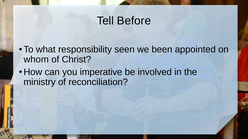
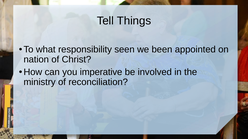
Before: Before -> Things (134, 21)
whom: whom -> nation (36, 60)
